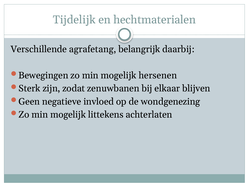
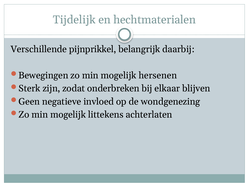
agrafetang: agrafetang -> pijnprikkel (93, 49)
zenuwbanen: zenuwbanen -> onderbreken (113, 88)
